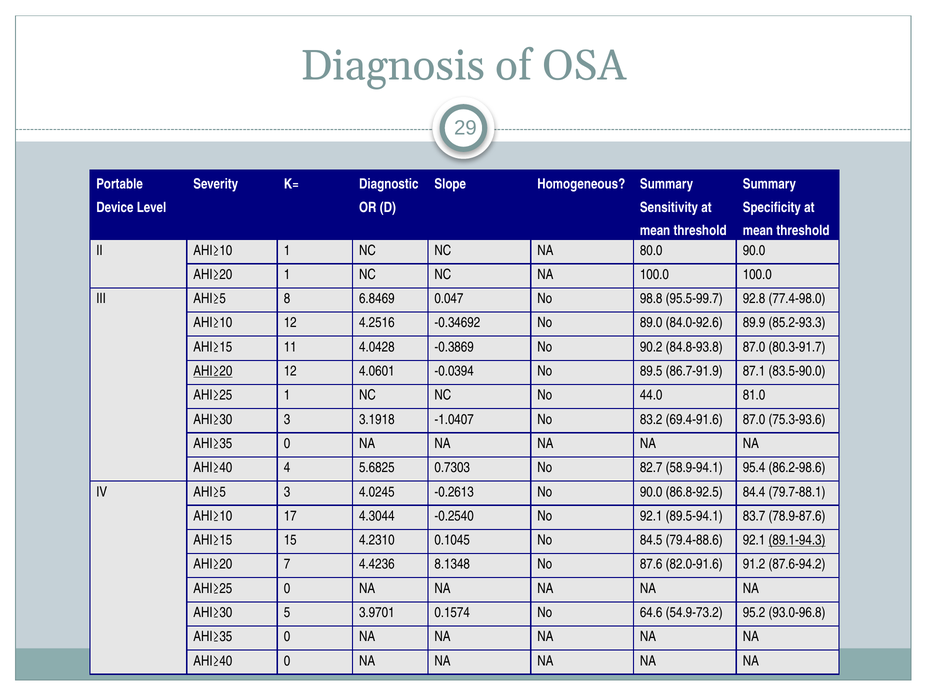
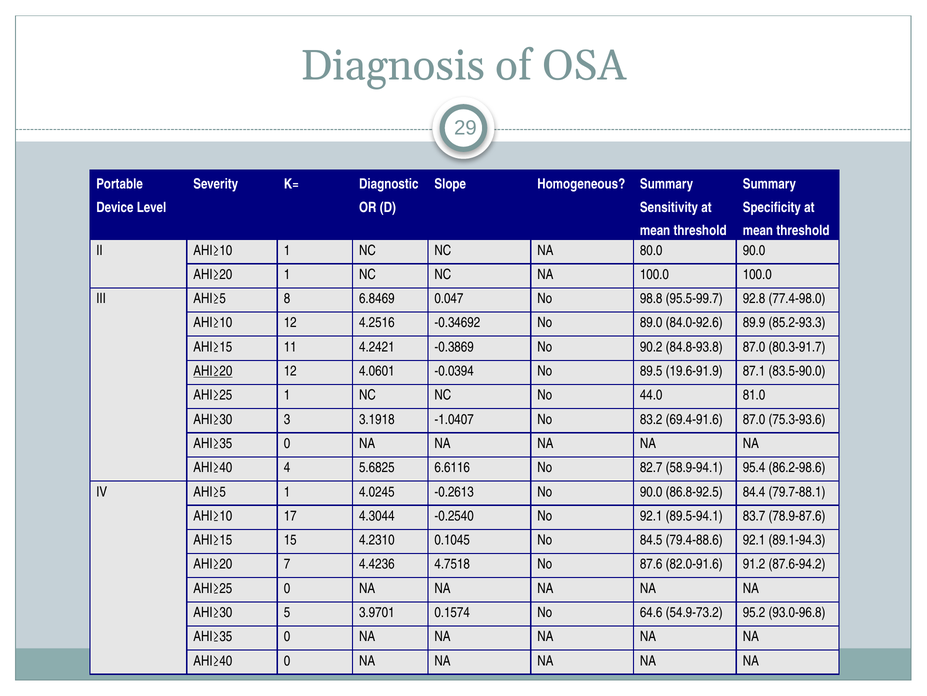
4.0428: 4.0428 -> 4.2421 (377, 347)
86.7-91.9: 86.7-91.9 -> 19.6-91.9 (694, 371)
0.7303: 0.7303 -> 6.6116 (452, 467)
AHI≥5 3: 3 -> 1 (287, 491)
89.1-94.3 underline: present -> none (797, 540)
8.1348: 8.1348 -> 4.7518 (452, 564)
